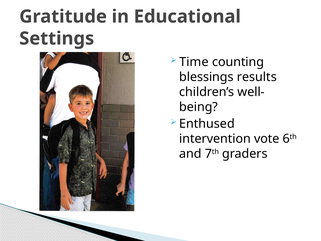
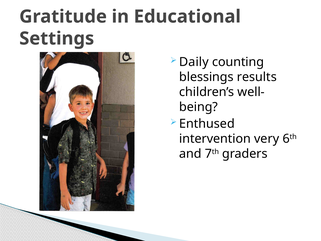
Time: Time -> Daily (194, 62)
vote: vote -> very (267, 139)
